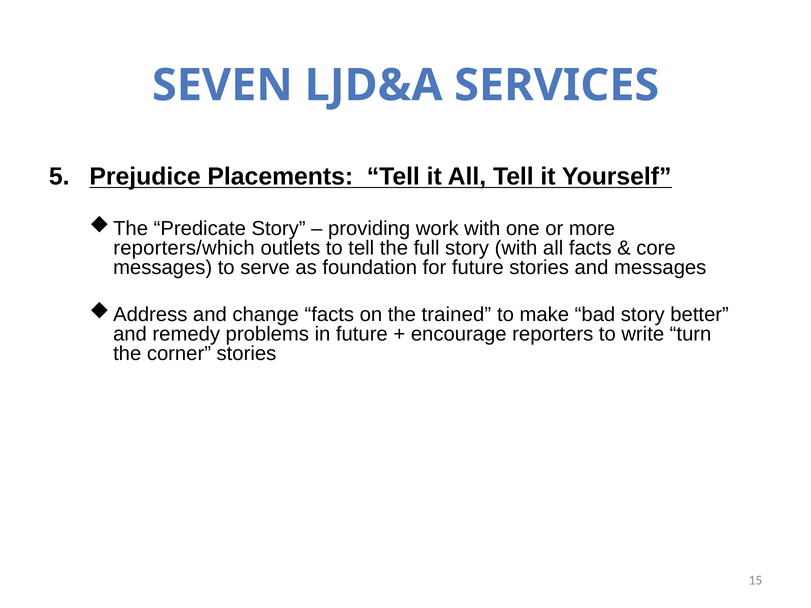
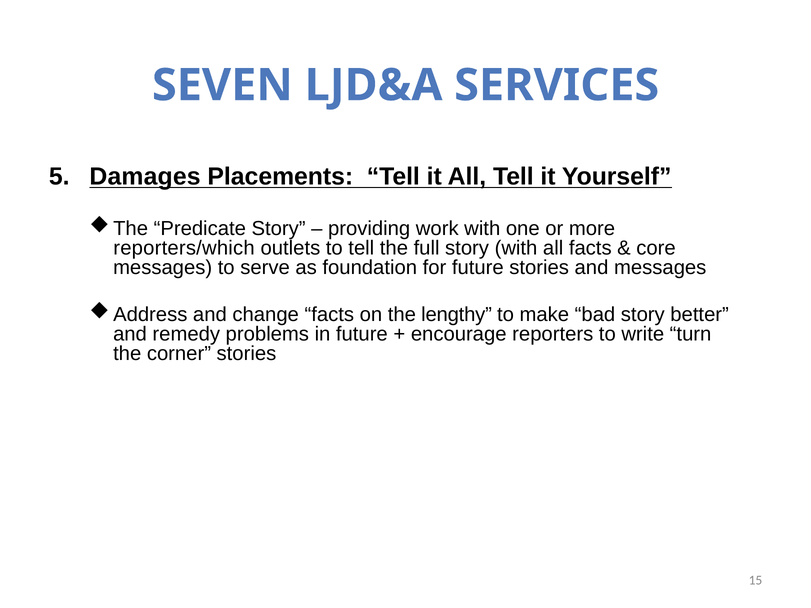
Prejudice: Prejudice -> Damages (145, 177)
trained: trained -> lengthy (457, 315)
